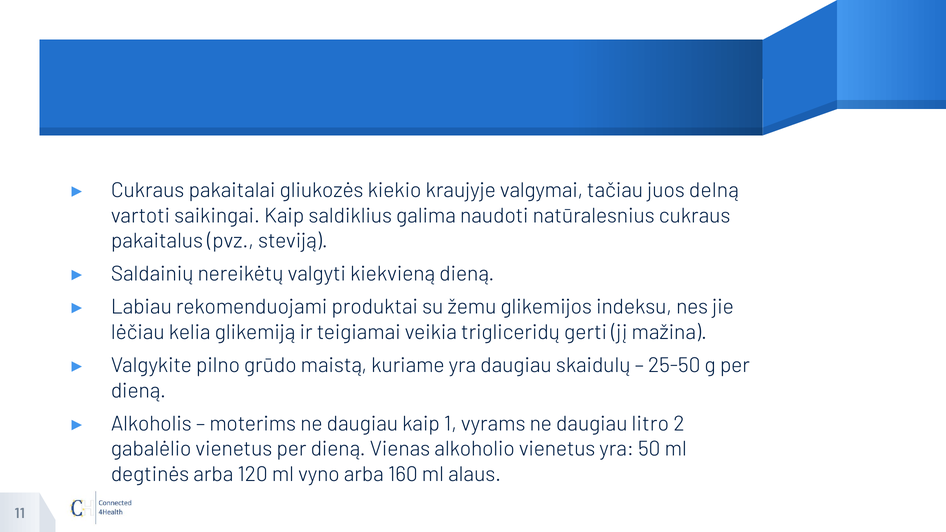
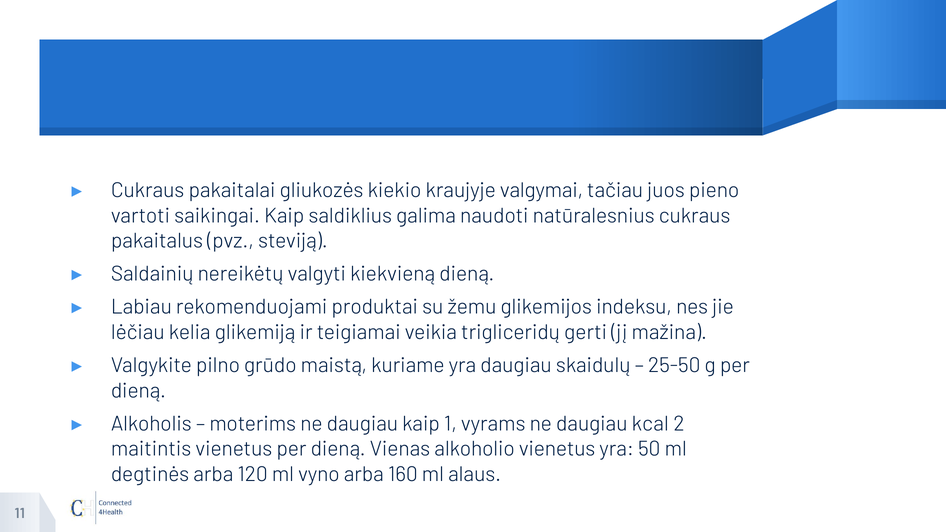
delną: delną -> pieno (714, 191)
litro: litro -> kcal (650, 424)
gabalėlio: gabalėlio -> maitintis (151, 449)
